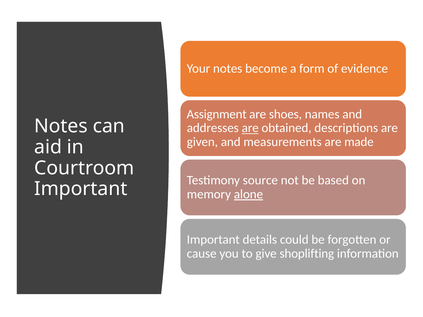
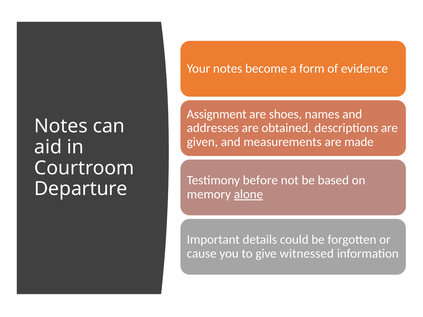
are underline: present -> none (250, 128)
source: source -> before (260, 181)
Important: Important -> Departure (81, 189)
shoplifting: shoplifting -> witnessed (307, 254)
